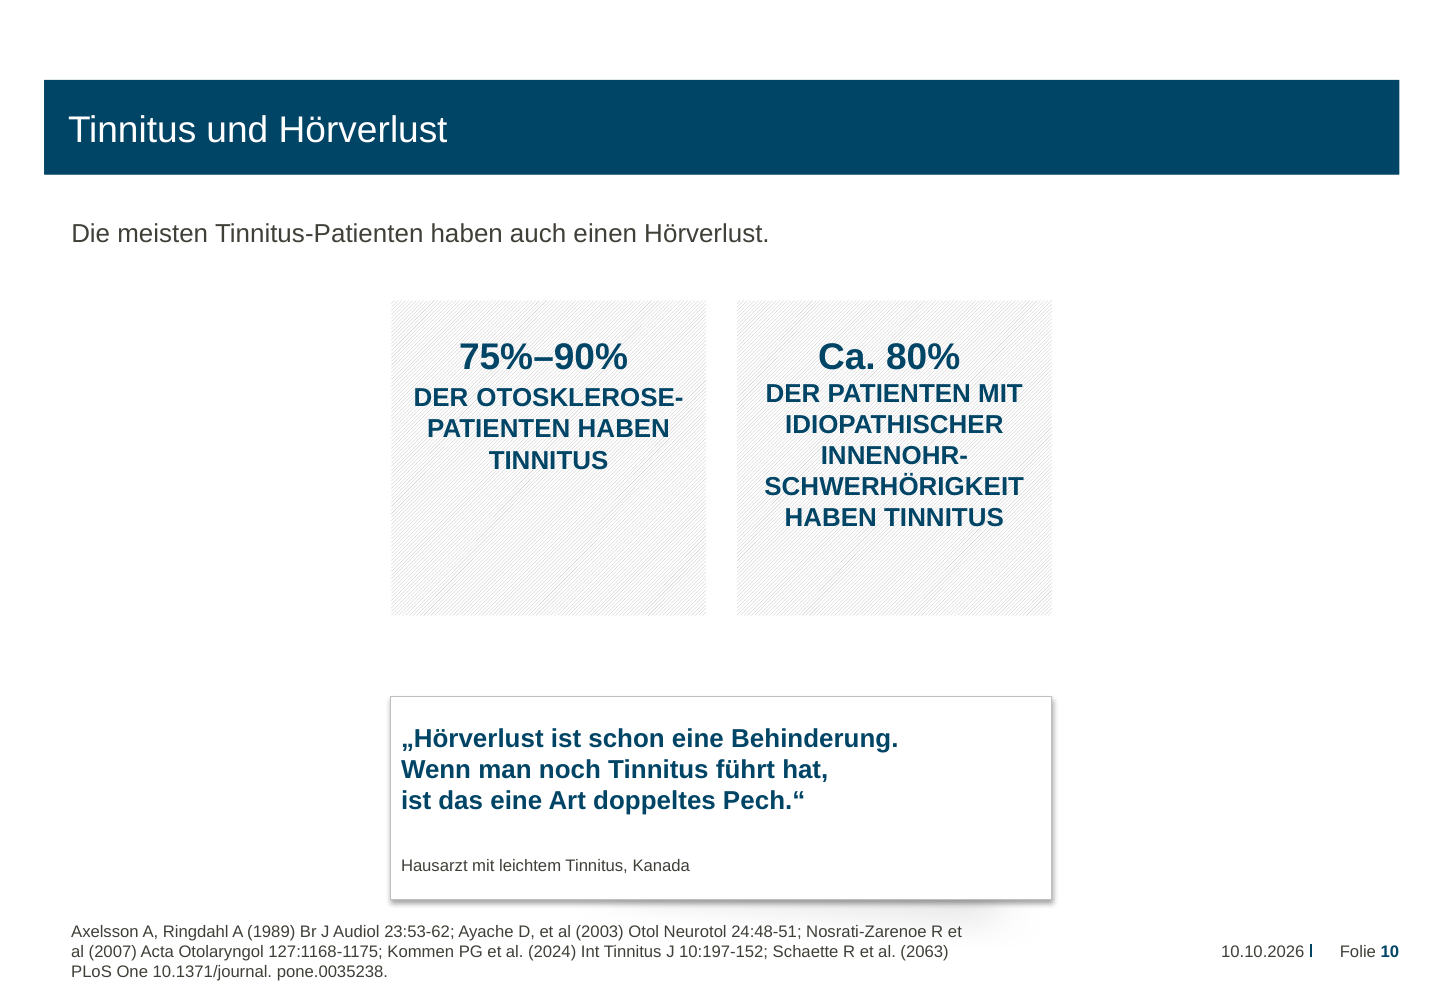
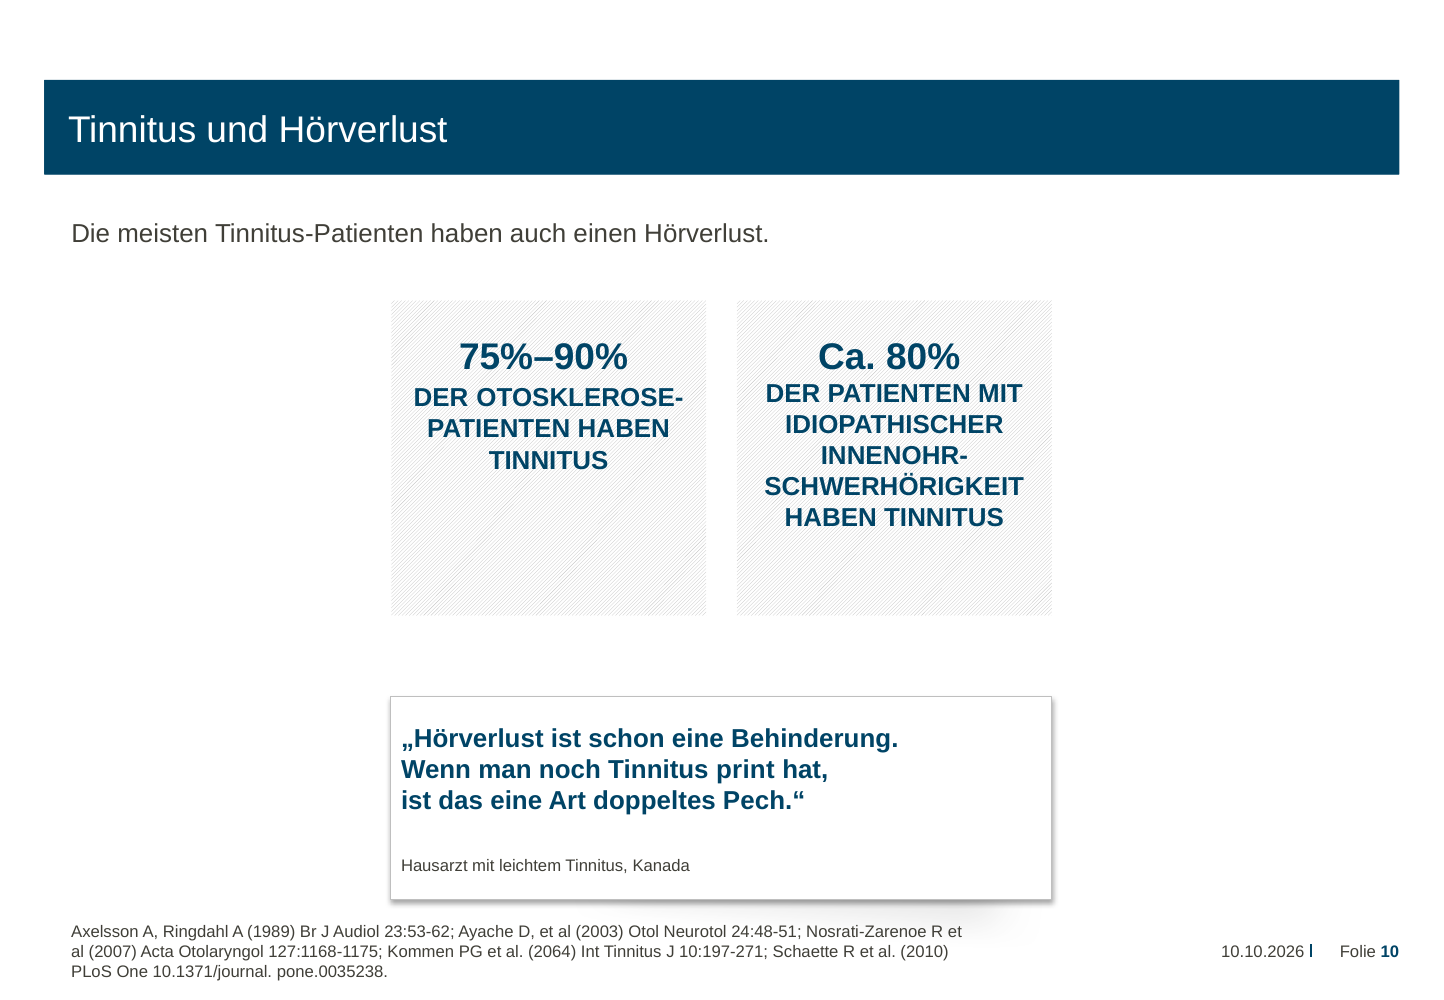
führt: führt -> print (745, 769)
2024: 2024 -> 2064 (552, 952)
10:197-152: 10:197-152 -> 10:197-271 (724, 952)
2063: 2063 -> 2010 (925, 952)
